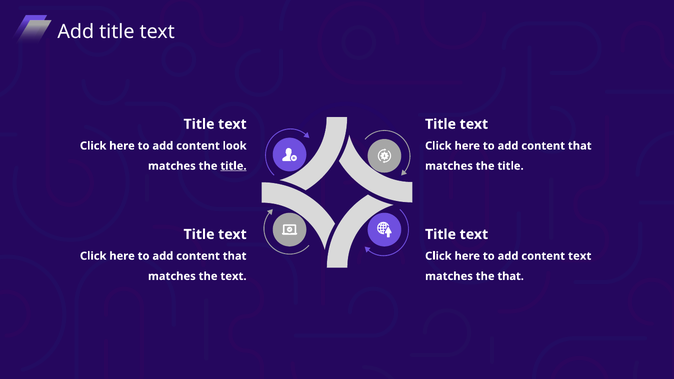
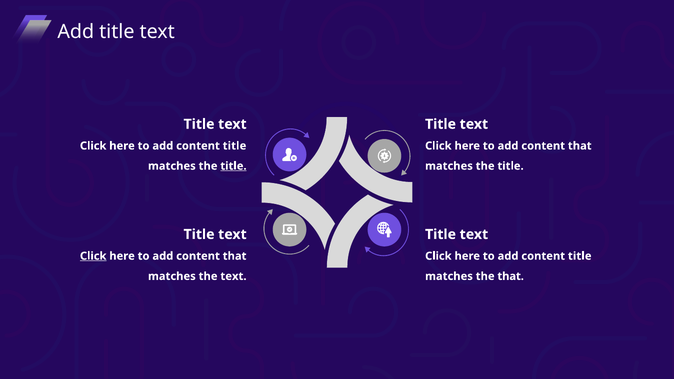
look: look -> title (234, 146)
Click underline: none -> present (93, 256)
text: text -> title (580, 256)
